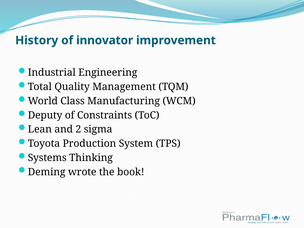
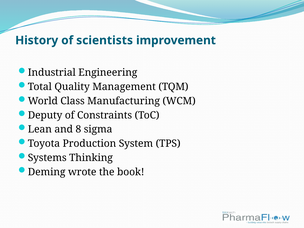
innovator: innovator -> scientists (105, 40)
2: 2 -> 8 (78, 129)
